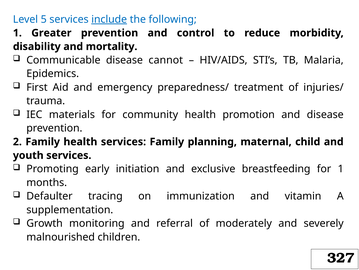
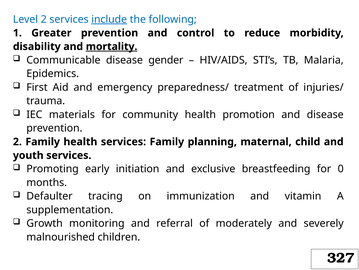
Level 5: 5 -> 2 (44, 19)
mortality underline: none -> present (112, 46)
cannot: cannot -> gender (166, 60)
for 1: 1 -> 0 (341, 169)
